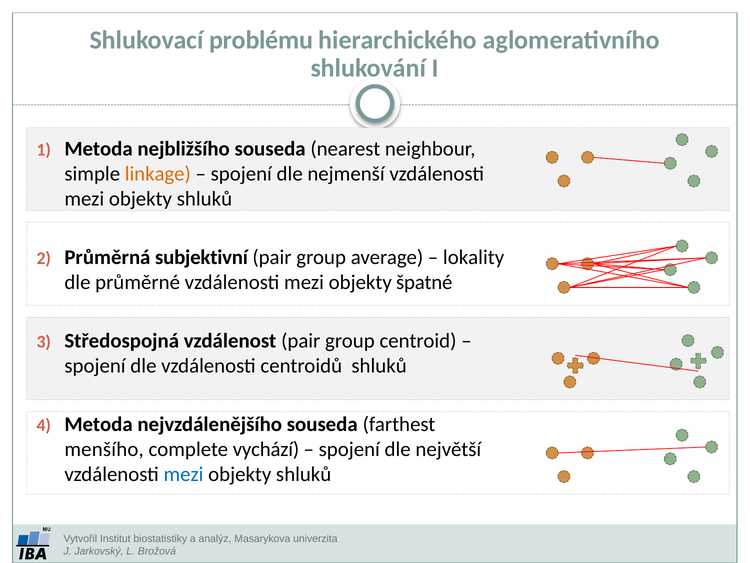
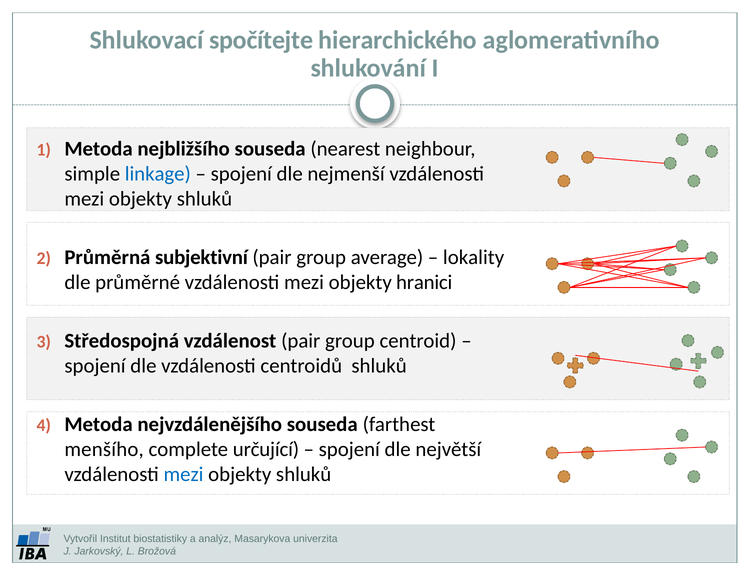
problému: problému -> spočítejte (261, 40)
linkage colour: orange -> blue (158, 174)
špatné: špatné -> hranici (424, 282)
vychází: vychází -> určující (266, 449)
